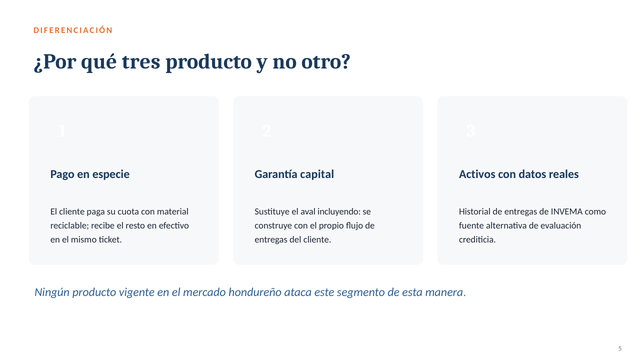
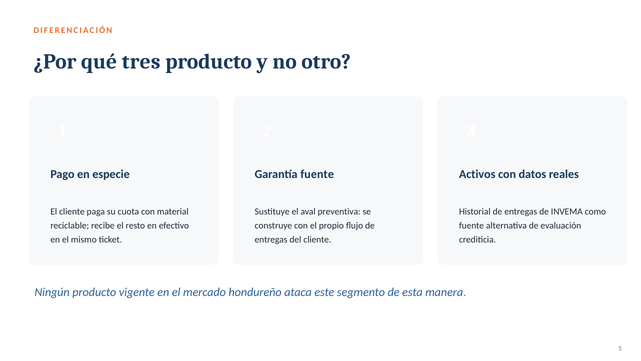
Garantía capital: capital -> fuente (317, 174)
incluyendo: incluyendo -> preventiva (339, 212)
